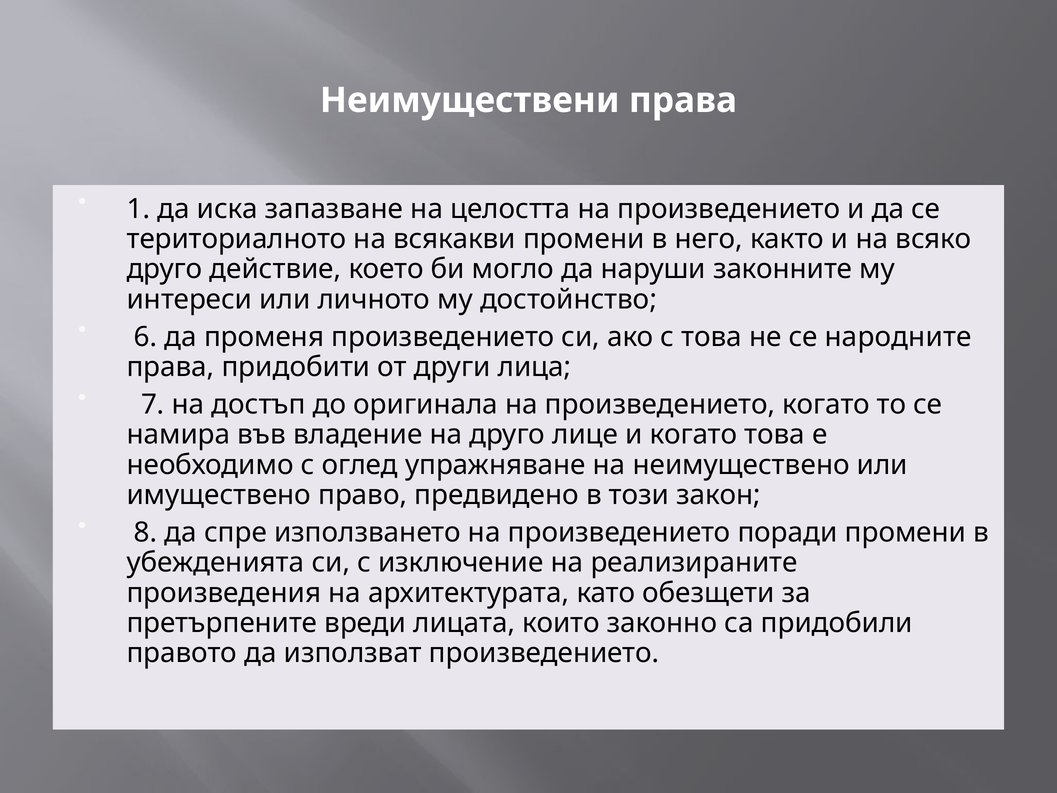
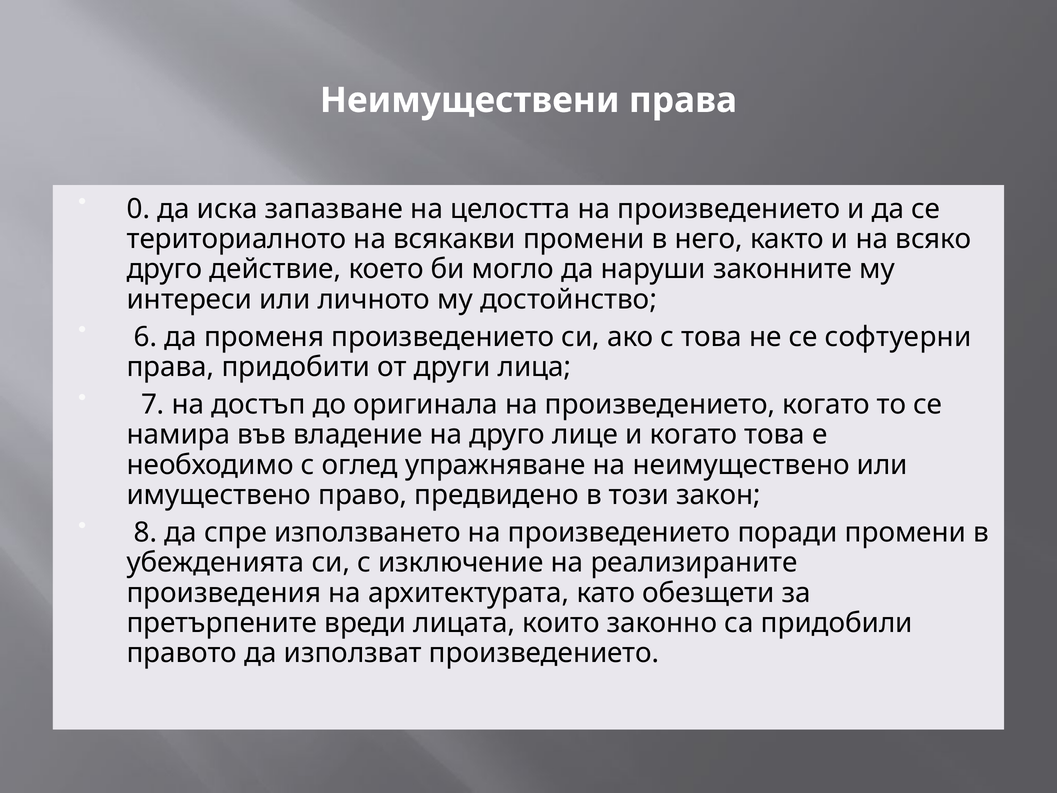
1: 1 -> 0 (138, 209)
народните: народните -> софтуерни (898, 337)
